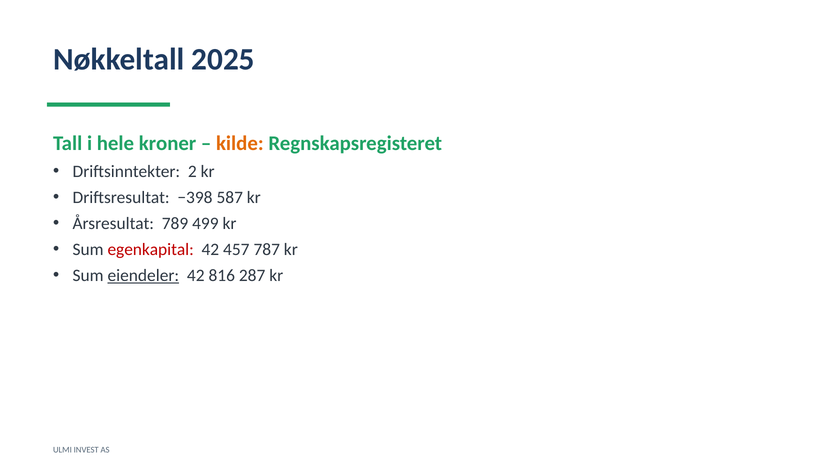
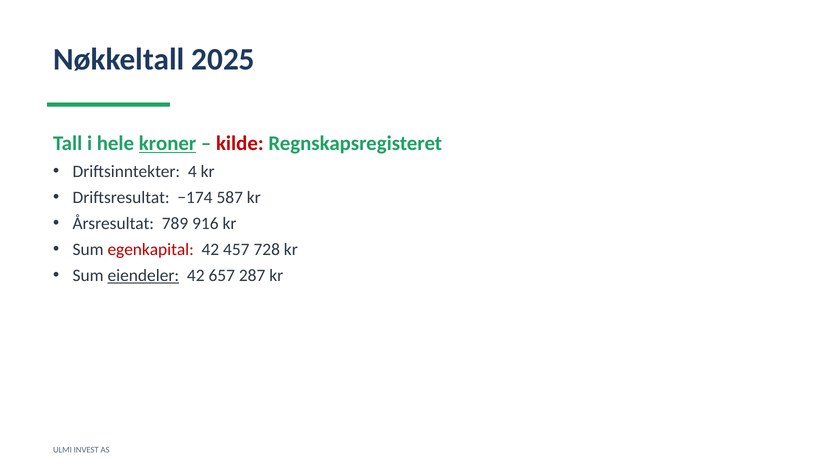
kroner underline: none -> present (168, 144)
kilde colour: orange -> red (240, 144)
2: 2 -> 4 (192, 171)
−398: −398 -> −174 (195, 198)
499: 499 -> 916 (205, 224)
787: 787 -> 728 (267, 250)
816: 816 -> 657 (222, 276)
